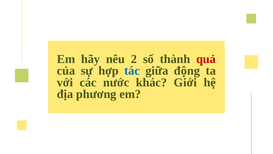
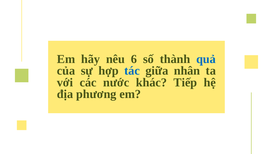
2: 2 -> 6 (134, 59)
quả colour: red -> blue (206, 59)
động: động -> nhân (187, 71)
Giới: Giới -> Tiếp (185, 82)
